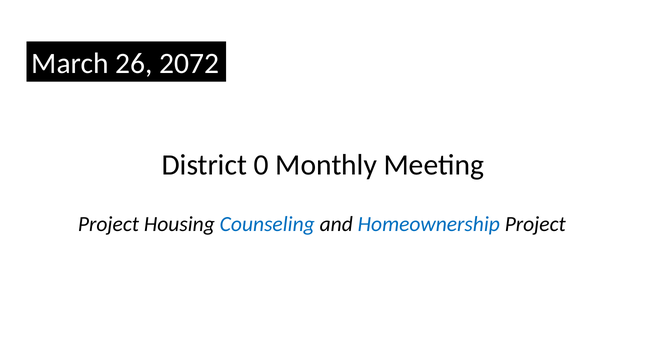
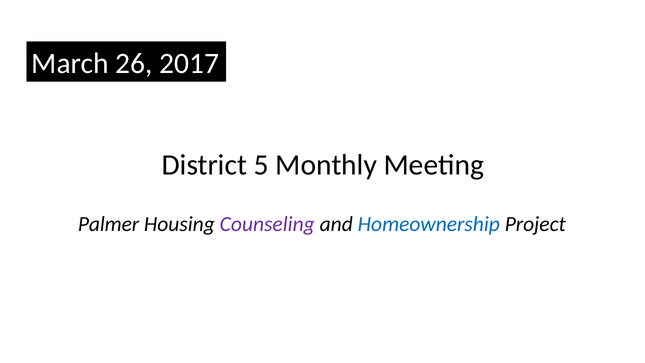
2072: 2072 -> 2017 (189, 64)
0: 0 -> 5 (261, 165)
Project: Project -> Palmer (109, 224)
Counseling colour: blue -> purple (267, 224)
